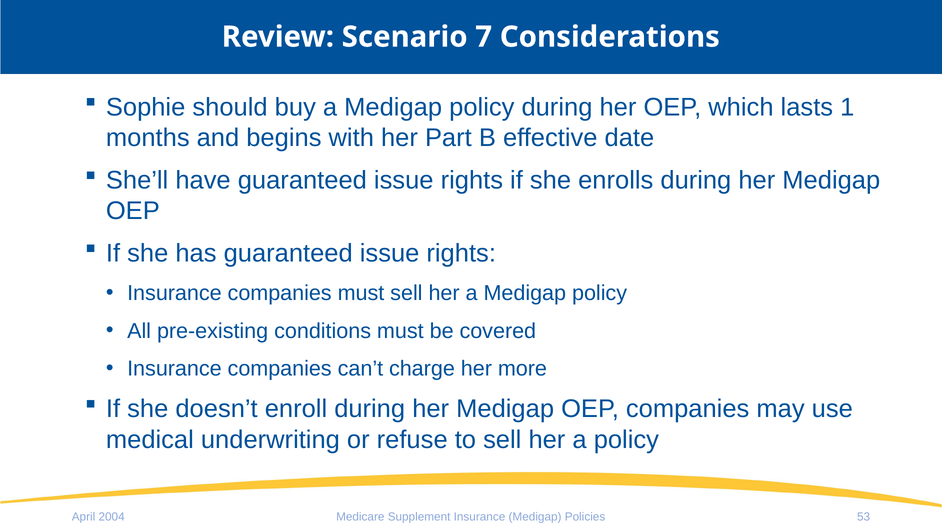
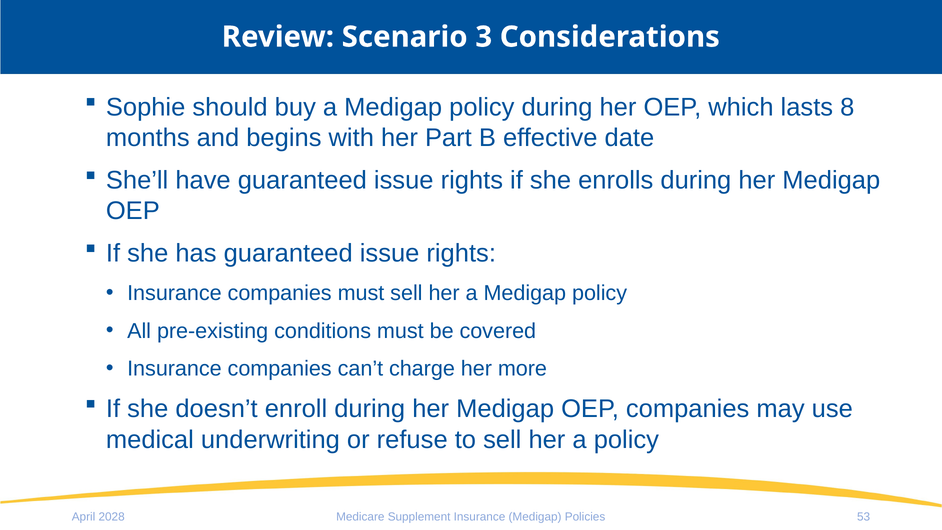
7: 7 -> 3 (484, 37)
1: 1 -> 8 (847, 107)
2004: 2004 -> 2028 (112, 517)
